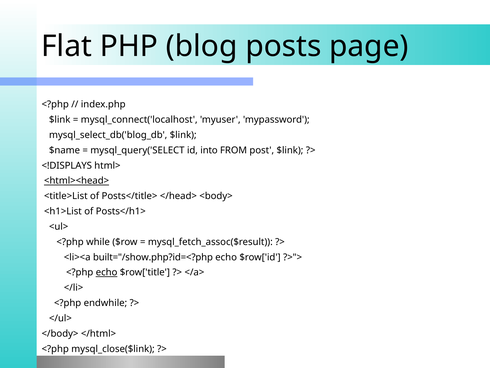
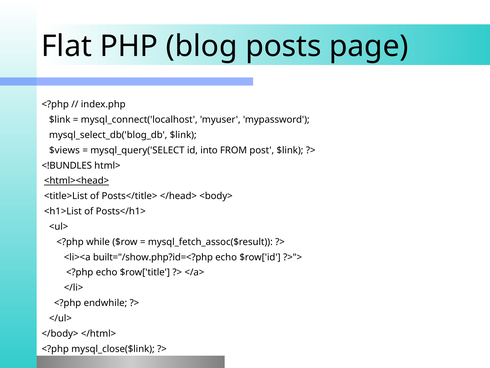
$name: $name -> $views (64, 150)
<!DISPLAYS: <!DISPLAYS -> <!BUNDLES (67, 165)
echo underline: present -> none (107, 272)
